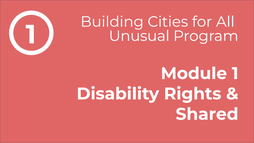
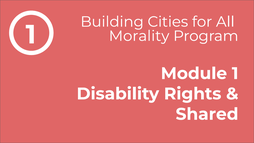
Unusual: Unusual -> Morality (139, 36)
